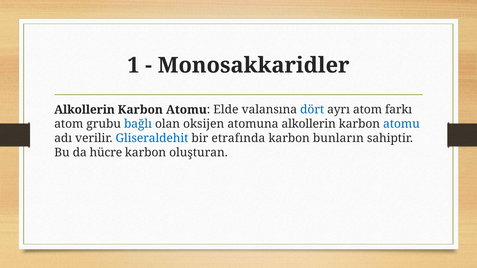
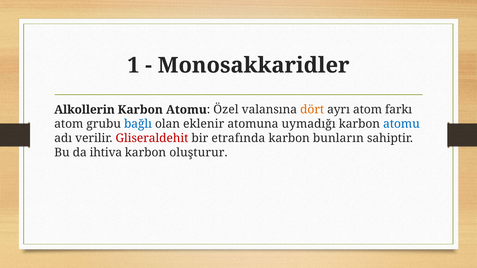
Elde: Elde -> Özel (226, 110)
dört colour: blue -> orange (312, 110)
oksijen: oksijen -> eklenir (204, 124)
atomuna alkollerin: alkollerin -> uymadığı (309, 124)
Gliseraldehit colour: blue -> red (152, 138)
hücre: hücre -> ihtiva (106, 153)
oluşturan: oluşturan -> oluşturur (198, 153)
